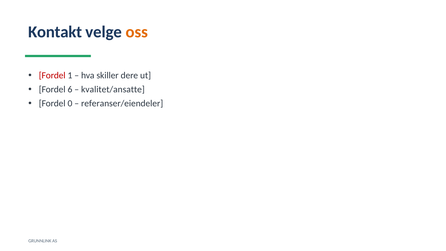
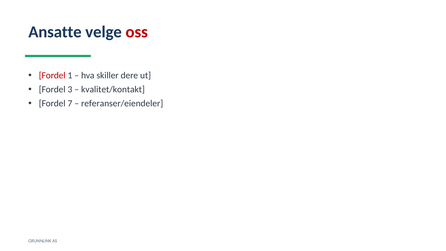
Kontakt: Kontakt -> Ansatte (55, 32)
oss colour: orange -> red (137, 32)
6: 6 -> 3 (70, 89)
kvalitet/ansatte: kvalitet/ansatte -> kvalitet/kontakt (113, 89)
0: 0 -> 7 (70, 103)
